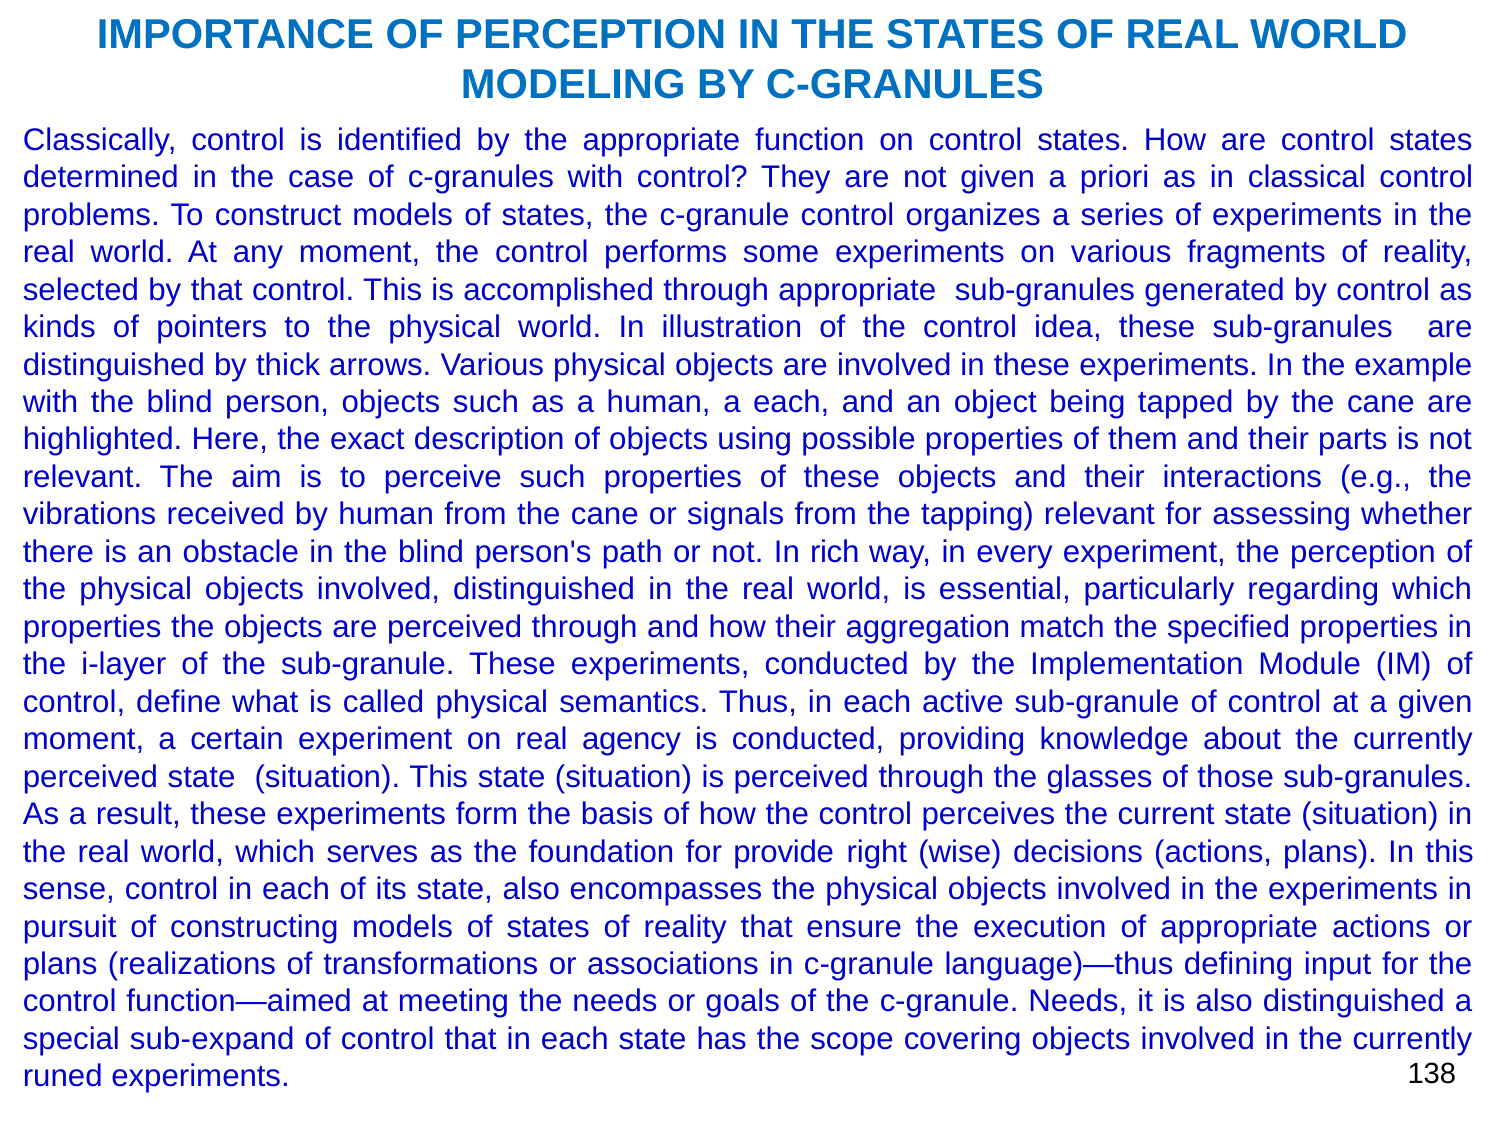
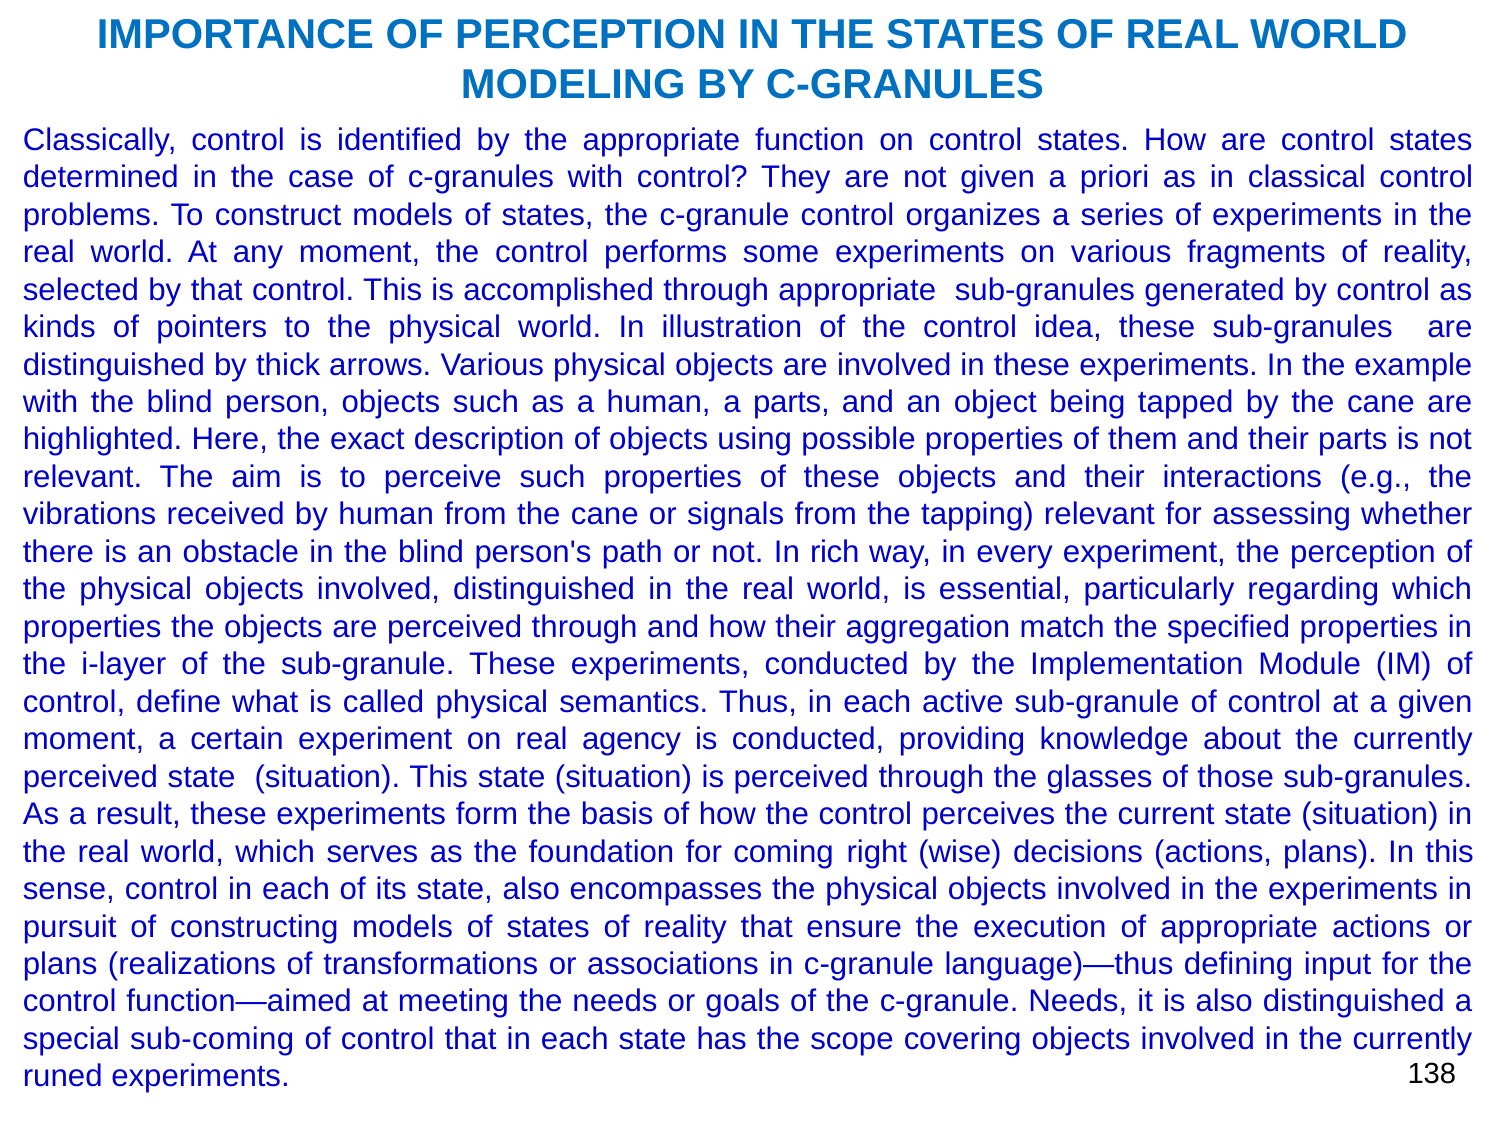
a each: each -> parts (791, 402)
provide: provide -> coming (784, 852)
sub-expand: sub-expand -> sub-coming (212, 1039)
